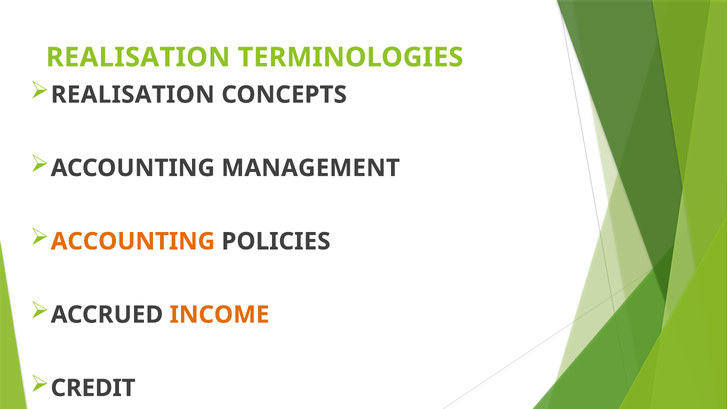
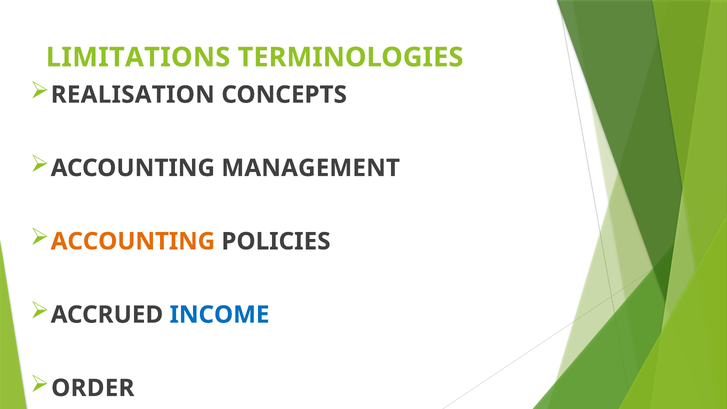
REALISATION: REALISATION -> LIMITATIONS (138, 57)
INCOME colour: orange -> blue (219, 315)
CREDIT: CREDIT -> ORDER (93, 388)
